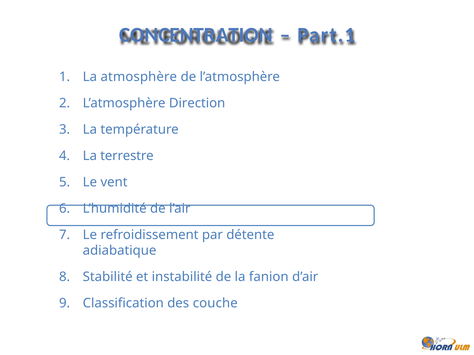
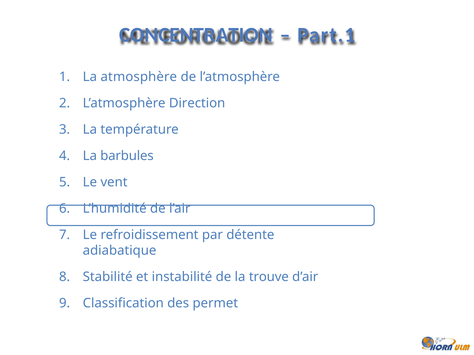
terrestre: terrestre -> barbules (127, 156)
fanion: fanion -> trouve (269, 277)
couche: couche -> permet (215, 304)
